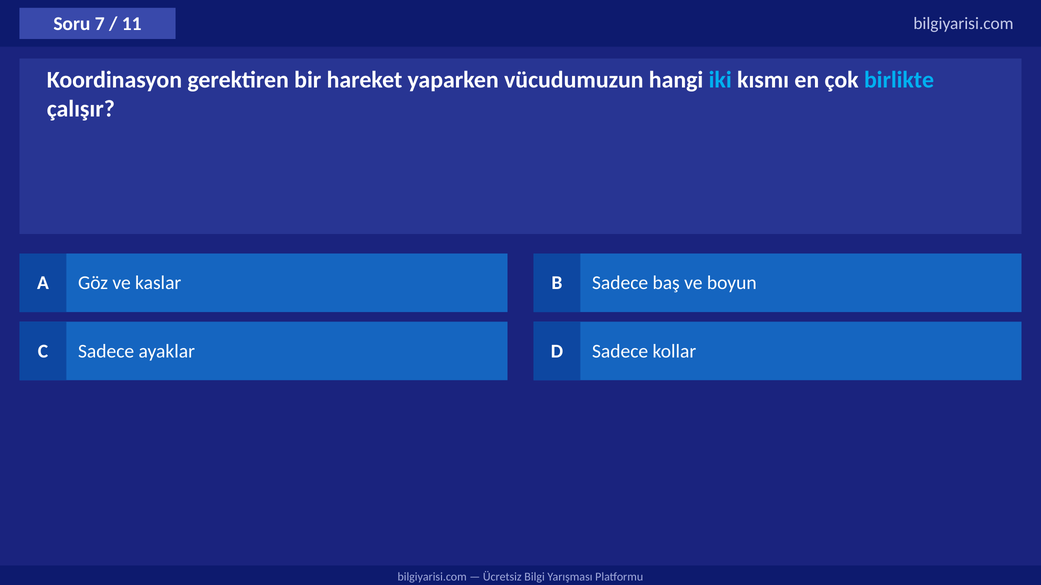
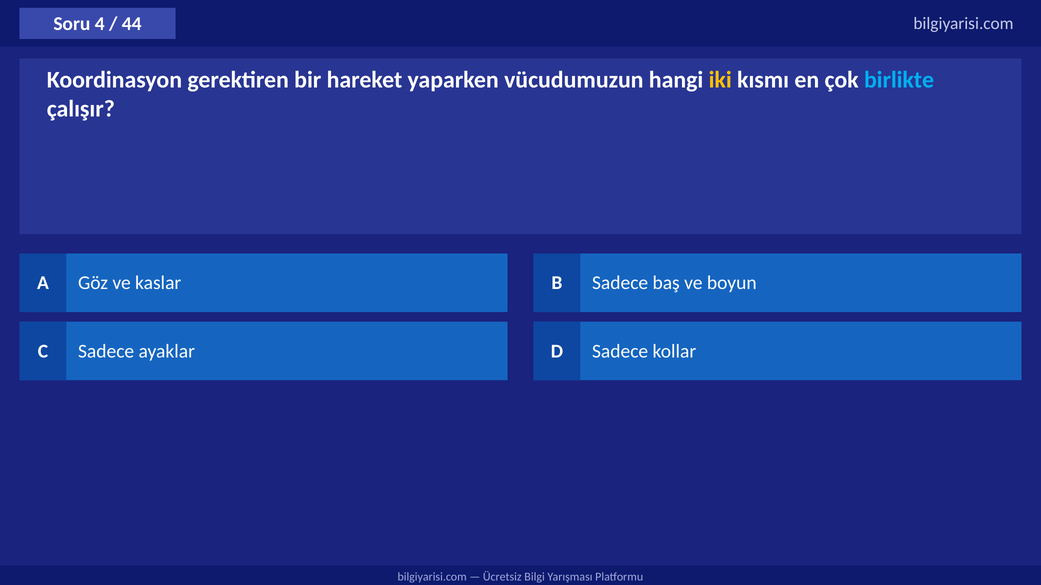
7: 7 -> 4 (100, 24)
11: 11 -> 44 (132, 24)
iki colour: light blue -> yellow (720, 80)
